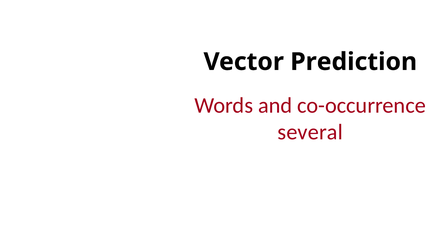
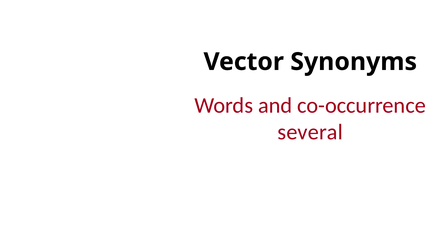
Prediction: Prediction -> Synonyms (354, 62)
